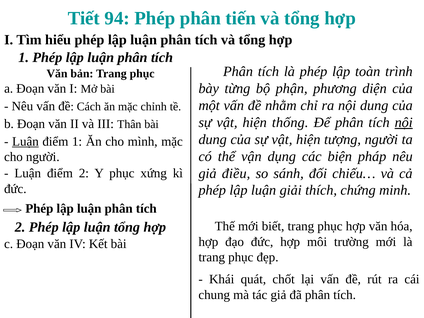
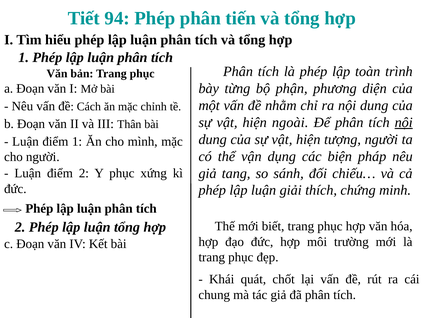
thống: thống -> ngoài (290, 122)
Luận underline: present -> none (25, 141)
điều: điều -> tang (236, 173)
